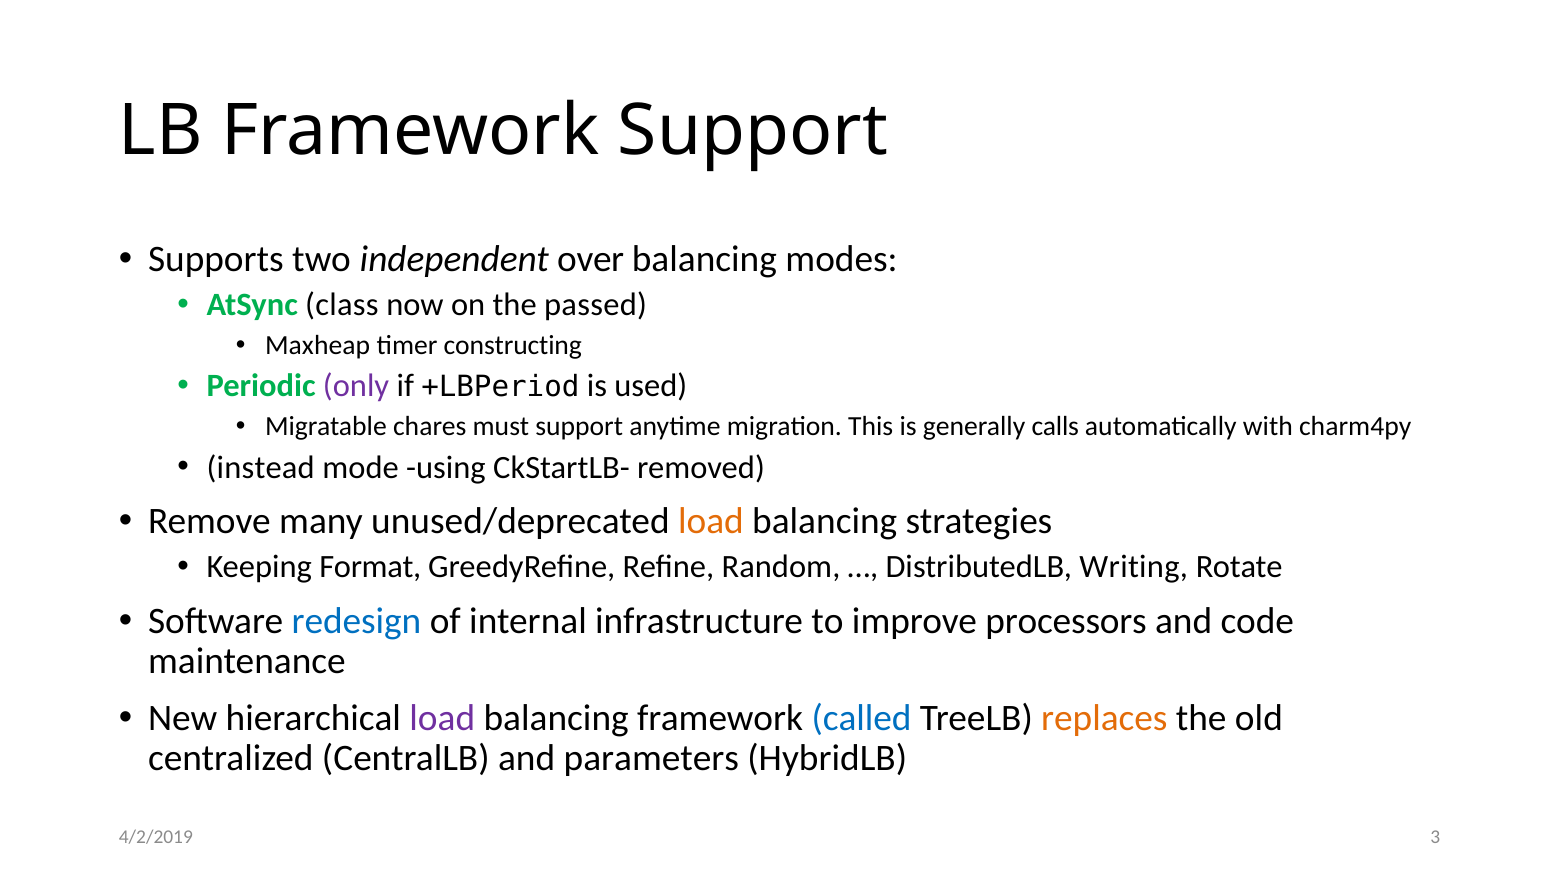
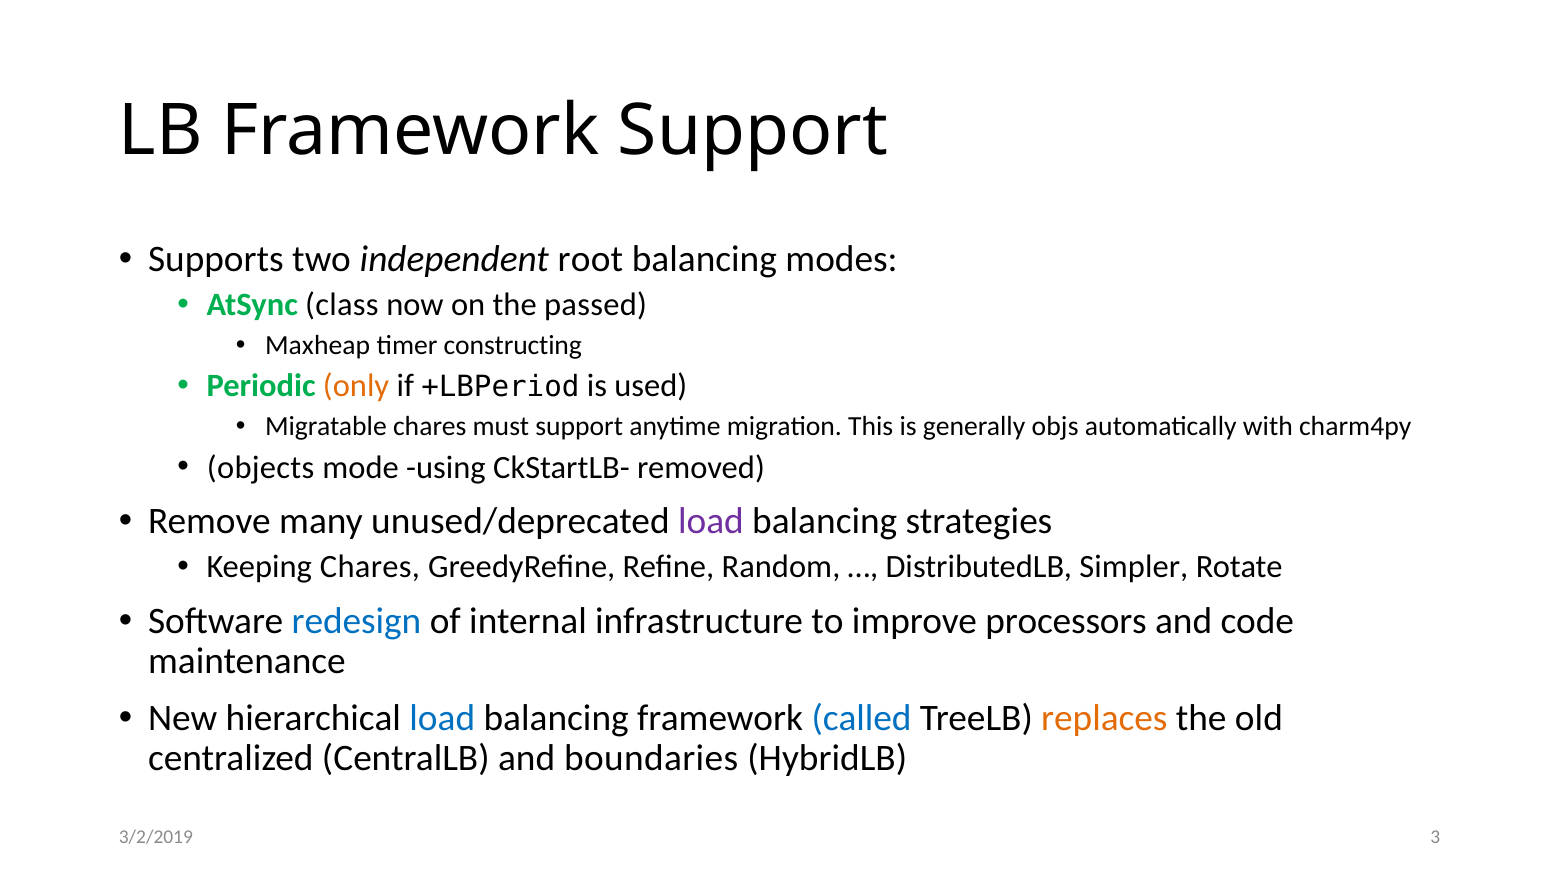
over: over -> root (590, 259)
only colour: purple -> orange (356, 386)
calls: calls -> objs (1055, 427)
instead: instead -> objects (261, 467)
load colour: orange -> purple (711, 521)
Keeping Format: Format -> Chares (370, 567)
Writing: Writing -> Simpler (1134, 567)
load colour: purple -> blue (442, 718)
parameters: parameters -> boundaries (651, 758)
4/2/2019: 4/2/2019 -> 3/2/2019 (156, 837)
